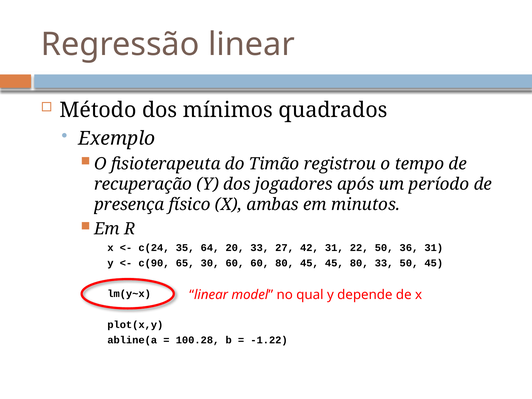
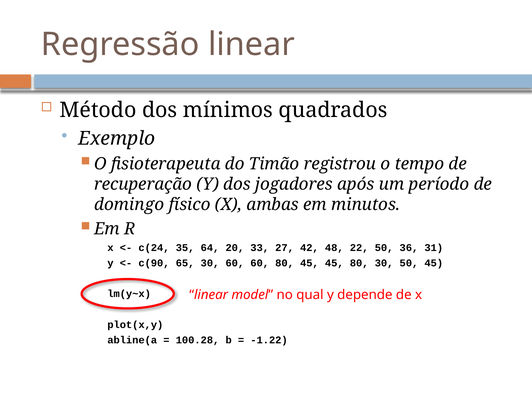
presença: presença -> domingo (129, 205)
42 31: 31 -> 48 (334, 248)
80 33: 33 -> 30 (384, 263)
